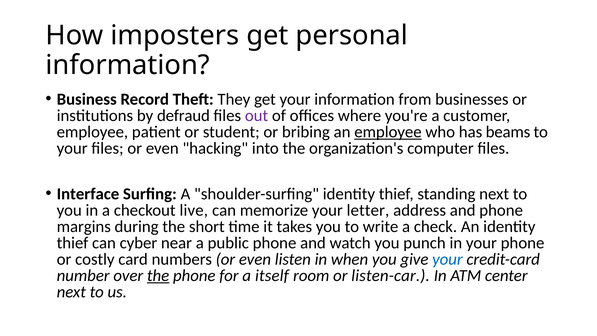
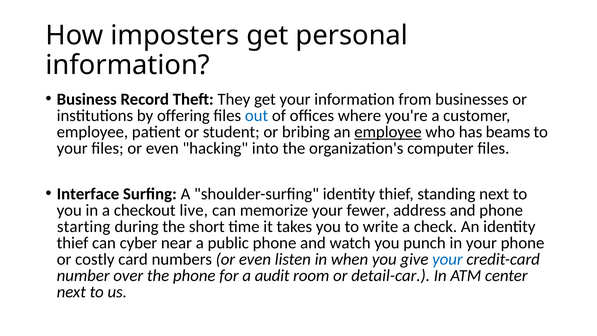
defraud: defraud -> offering (183, 115)
out colour: purple -> blue (257, 115)
letter: letter -> fewer (368, 210)
margins: margins -> starting (84, 227)
the underline: present -> none (158, 276)
itself: itself -> audit (272, 276)
listen-car: listen-car -> detail-car (391, 276)
